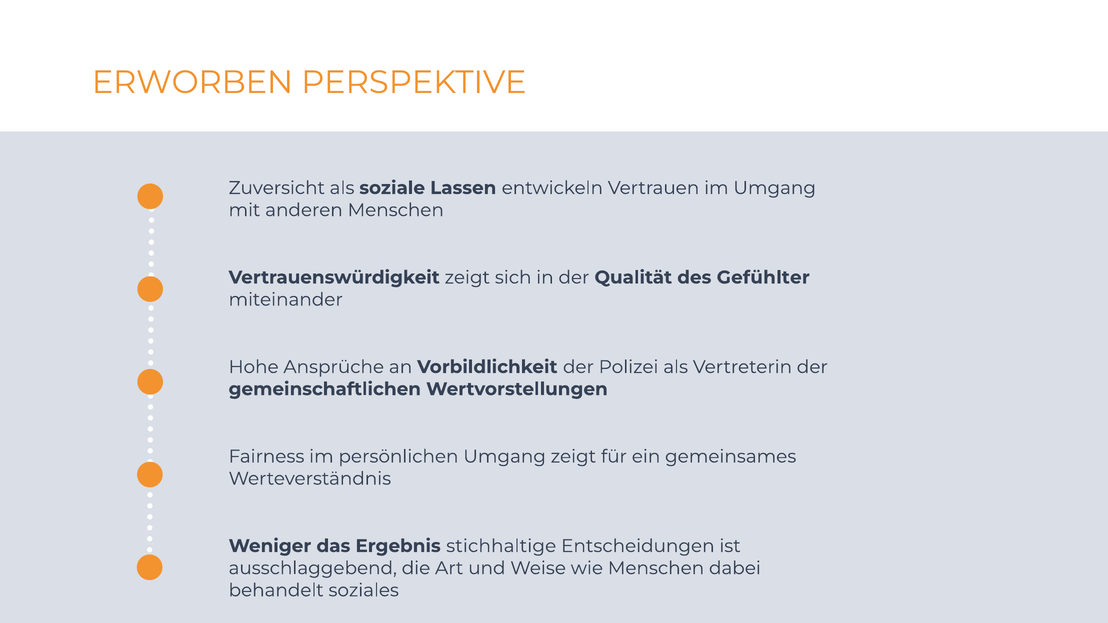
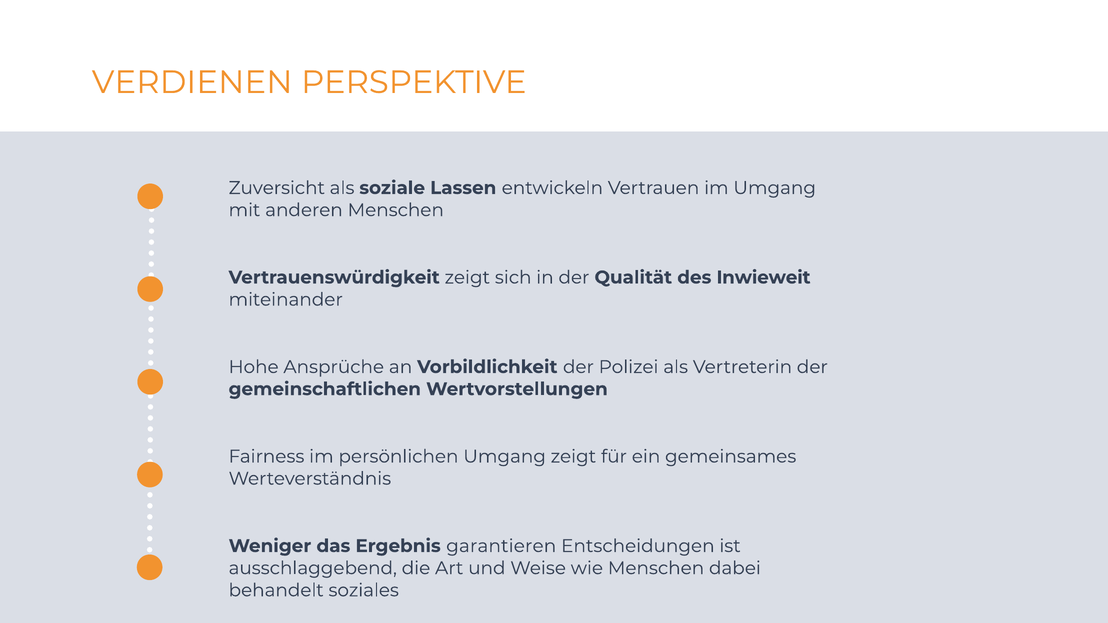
ERWORBEN: ERWORBEN -> VERDIENEN (192, 82)
Gefühlter: Gefühlter -> Inwieweit (763, 278)
stichhaltige: stichhaltige -> garantieren (501, 546)
